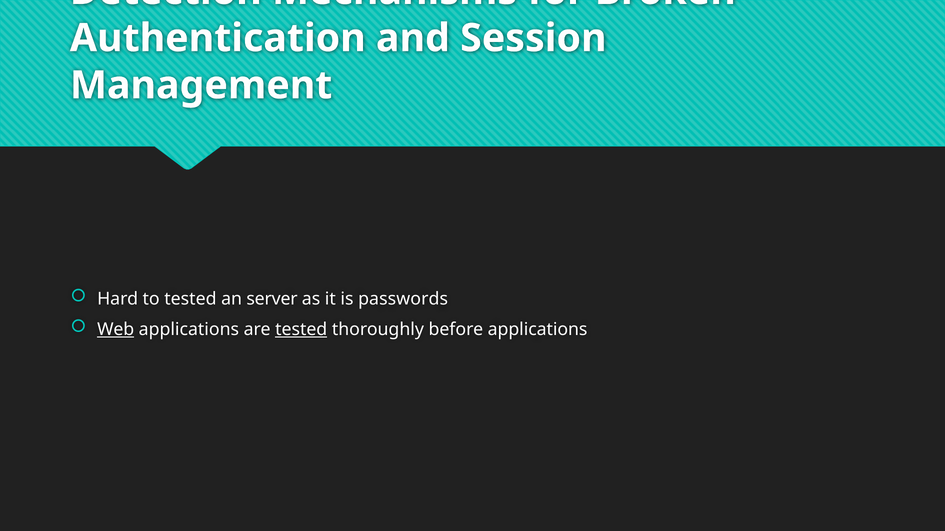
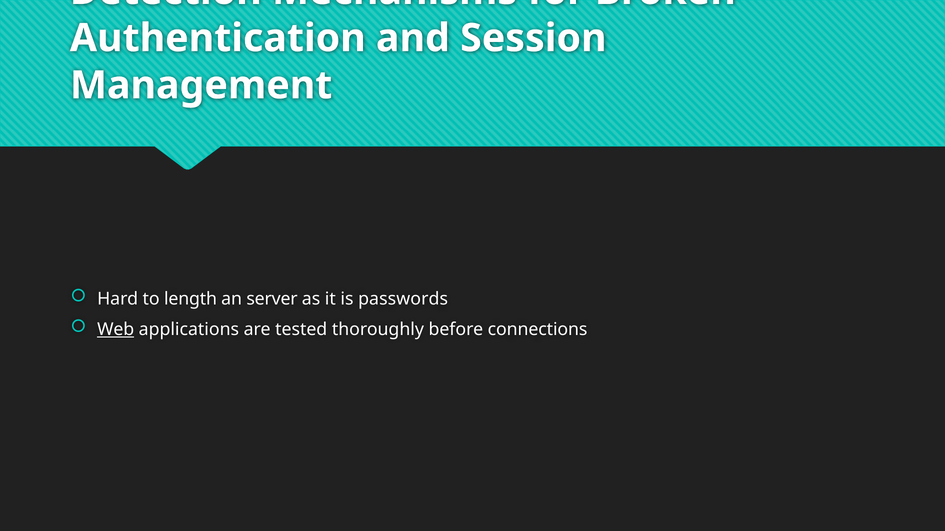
to tested: tested -> length (191, 299)
tested underline: present -> none (301, 330)
before applications: applications -> connections (538, 330)
